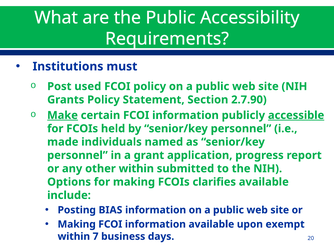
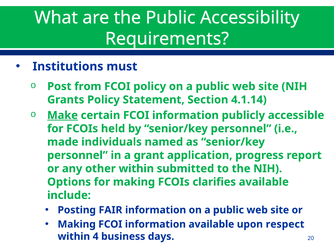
used: used -> from (88, 87)
2.7.90: 2.7.90 -> 4.1.14 (249, 100)
accessible underline: present -> none (296, 116)
BIAS: BIAS -> FAIR (110, 210)
exempt: exempt -> respect (285, 225)
7: 7 -> 4 (96, 237)
